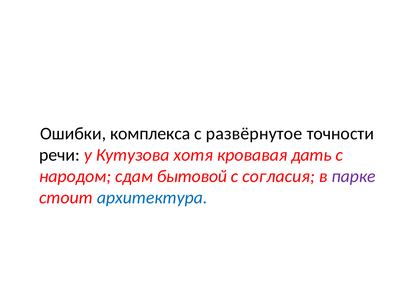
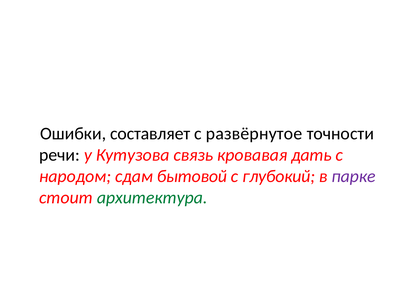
комплекса: комплекса -> составляет (150, 134)
хотя: хотя -> связь (193, 155)
согласия: согласия -> глубокий (279, 176)
архитектура colour: blue -> green (152, 198)
